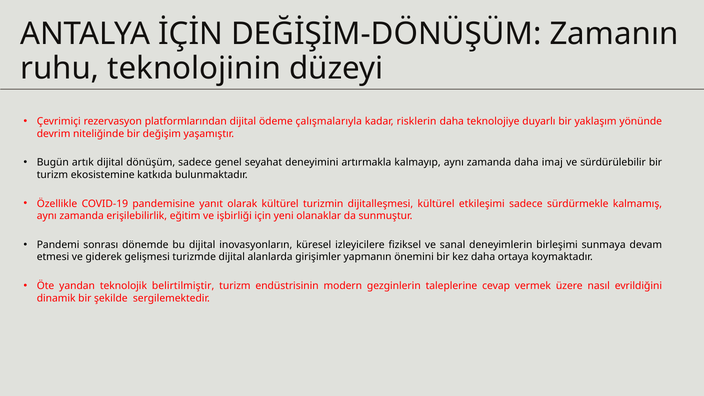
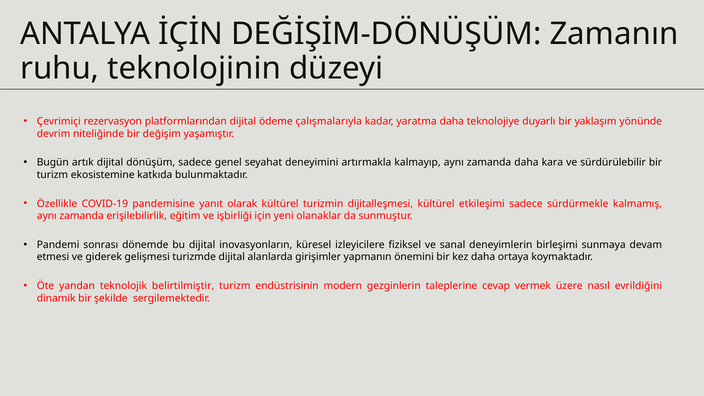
risklerin: risklerin -> yaratma (417, 122)
imaj: imaj -> kara (552, 163)
